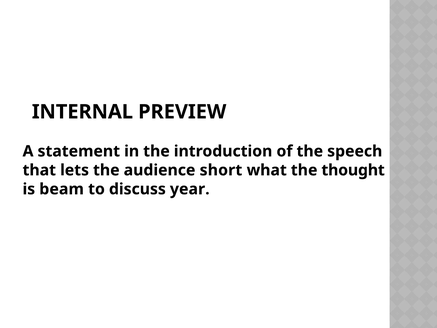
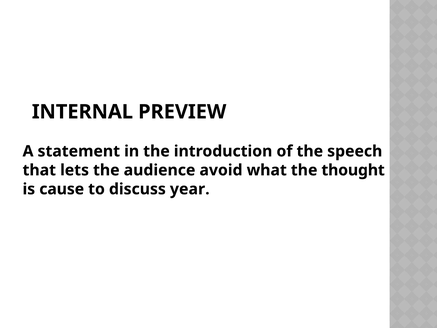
short: short -> avoid (221, 170)
beam: beam -> cause (62, 189)
